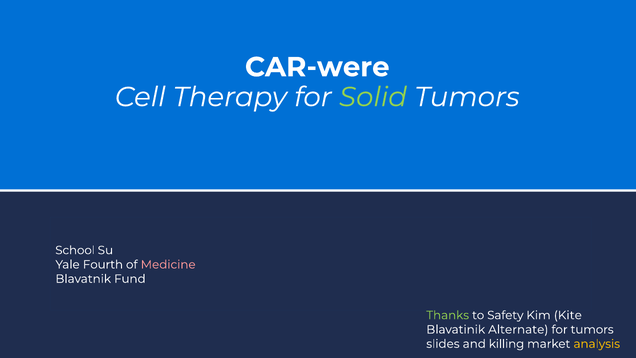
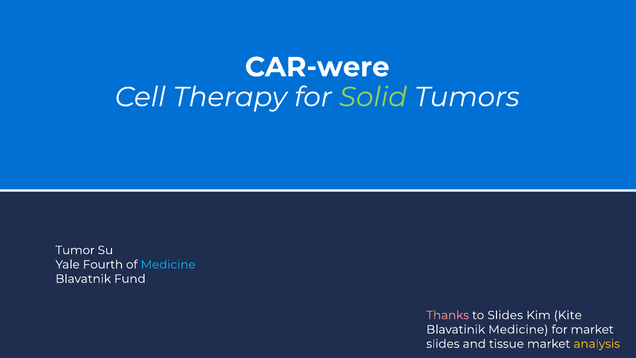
School: School -> Tumor (75, 250)
Medicine colour: pink -> light blue (168, 264)
Thanks colour: light green -> pink (448, 315)
to Safety: Safety -> Slides (505, 315)
Blavatinik Alternate: Alternate -> Medicine (518, 329)
for tumors: tumors -> market (592, 329)
killing: killing -> tissue (506, 344)
